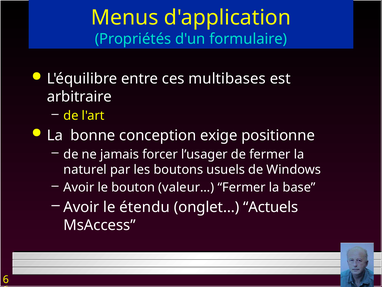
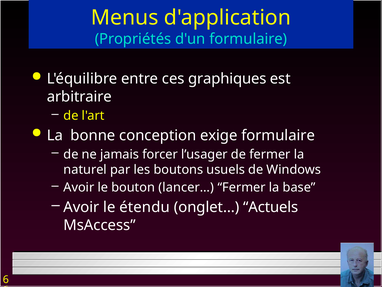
multibases: multibases -> graphiques (227, 79)
exige positionne: positionne -> formulaire (278, 135)
valeur…: valeur… -> lancer… (186, 187)
